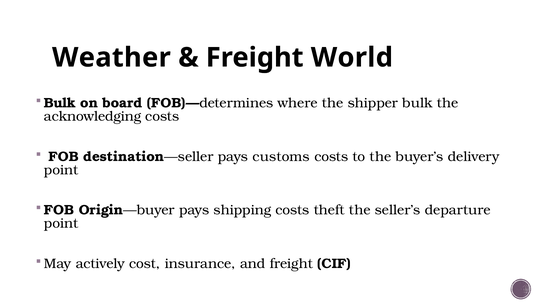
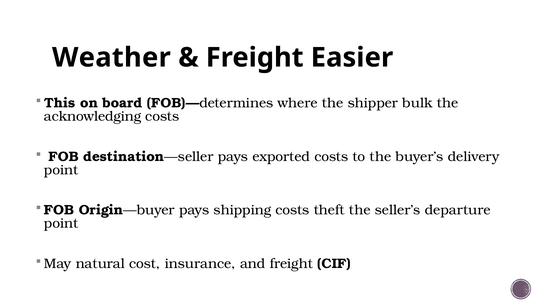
World: World -> Easier (352, 58)
Bulk: Bulk -> This (60, 103)
customs: customs -> exported (281, 157)
actively: actively -> natural (100, 264)
